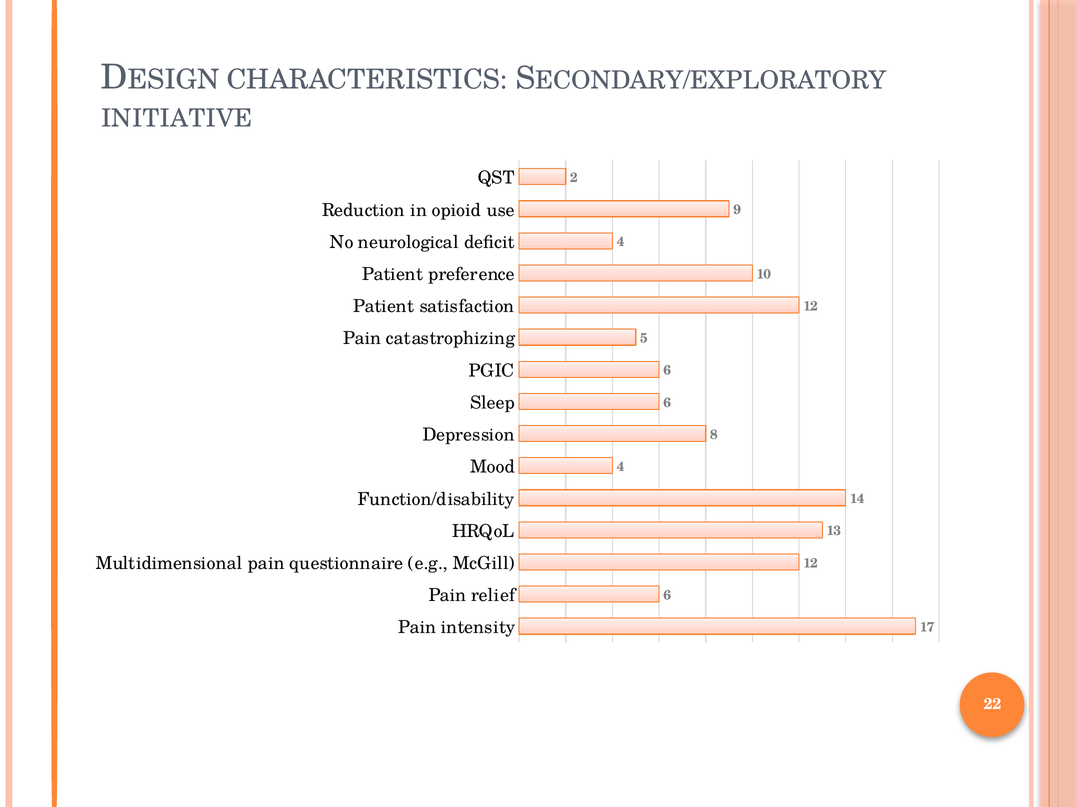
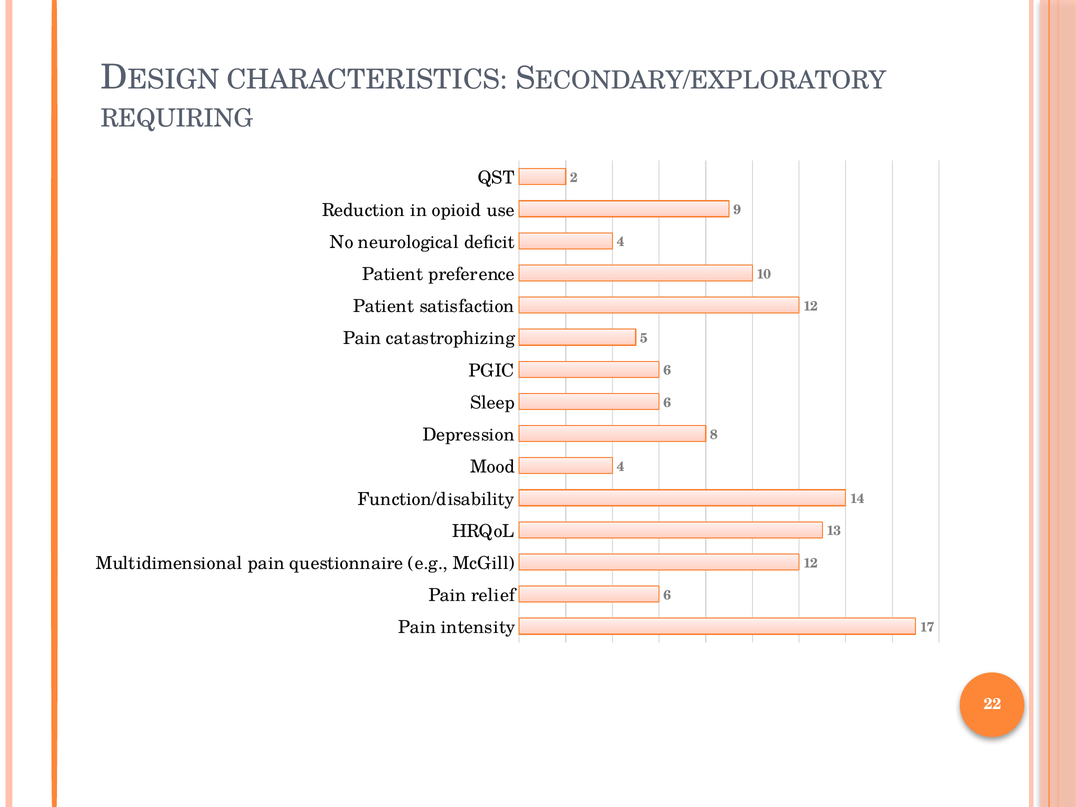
INITIATIVE: INITIATIVE -> REQUIRING (177, 119)
